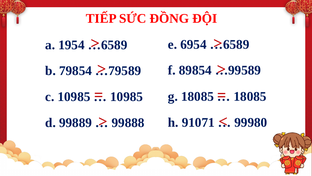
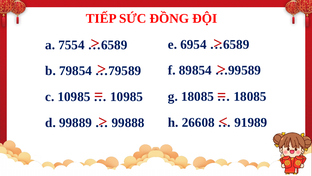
1954: 1954 -> 7554 (71, 45)
91071: 91071 -> 26608 (198, 122)
99980: 99980 -> 91989 (251, 122)
